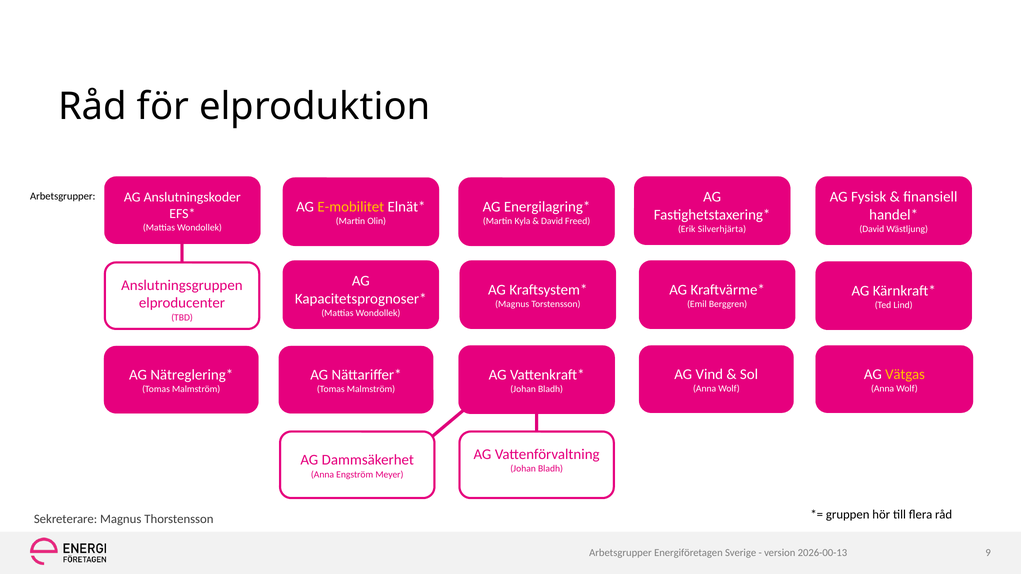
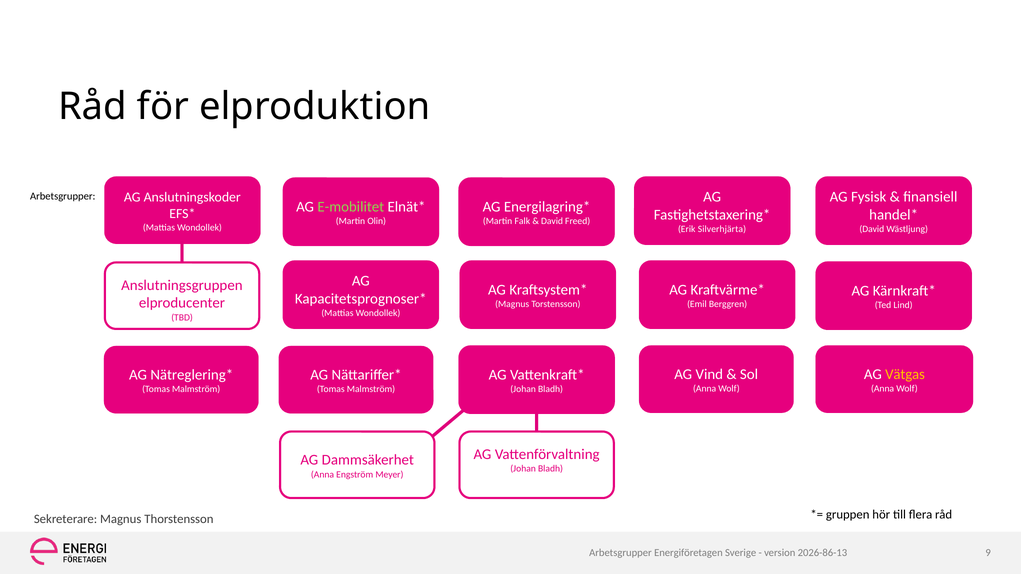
E-mobilitet colour: yellow -> light green (351, 207)
Kyla: Kyla -> Falk (522, 221)
2026-00-13: 2026-00-13 -> 2026-86-13 (822, 553)
